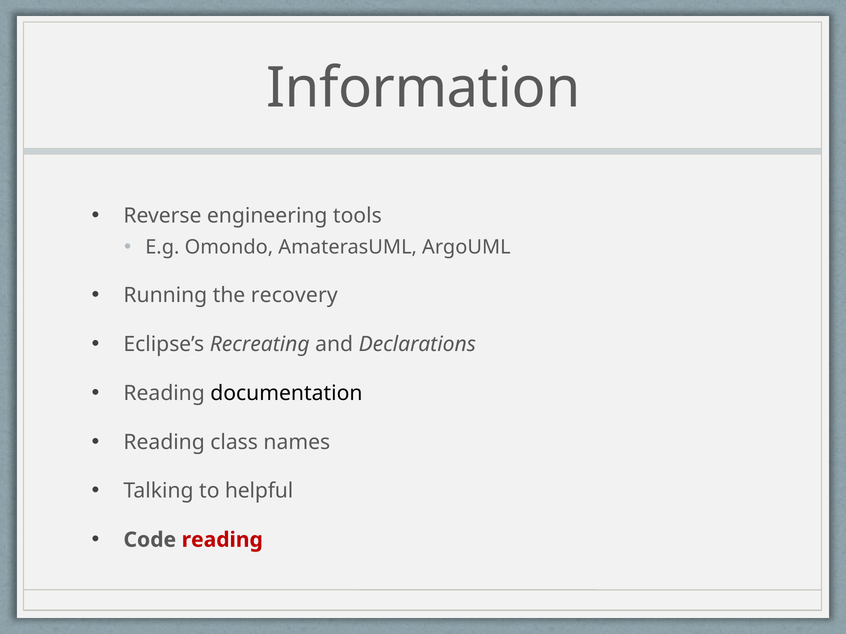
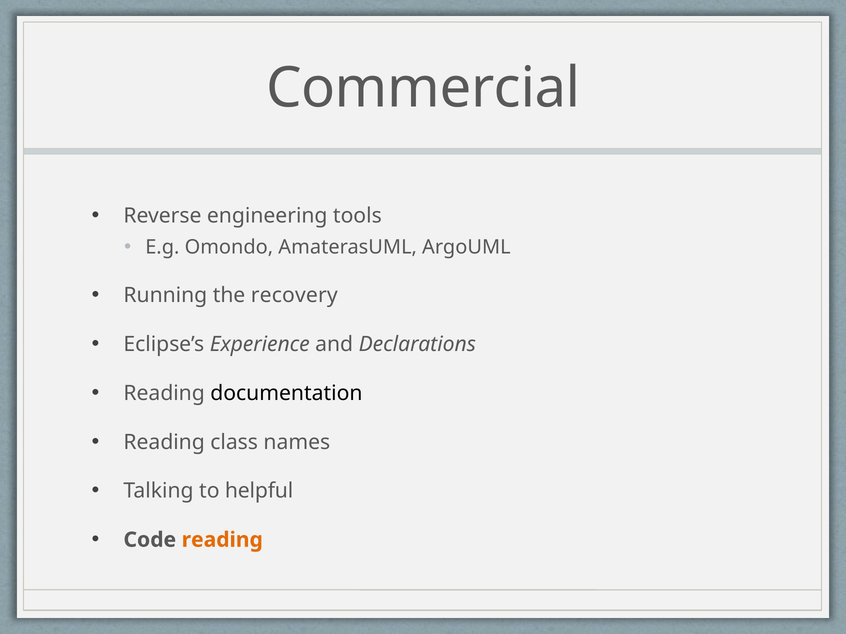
Information: Information -> Commercial (423, 88)
Recreating: Recreating -> Experience (260, 345)
reading colour: red -> orange (222, 540)
